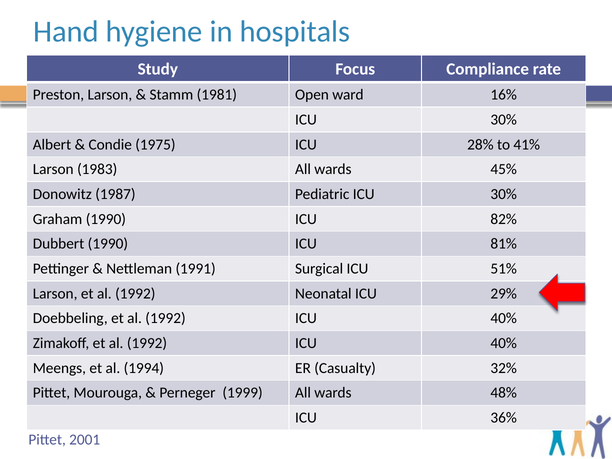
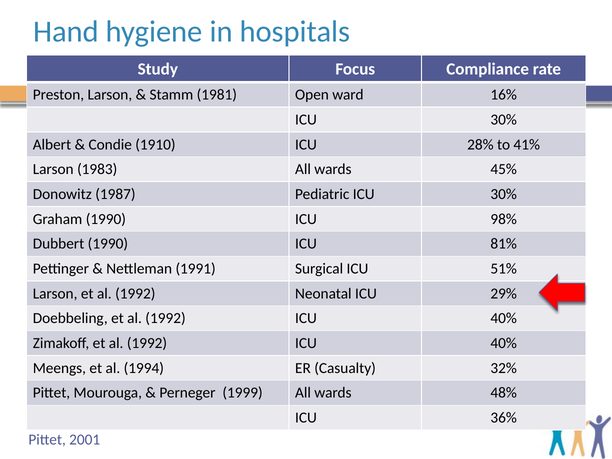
1975: 1975 -> 1910 (155, 145)
82%: 82% -> 98% (504, 219)
